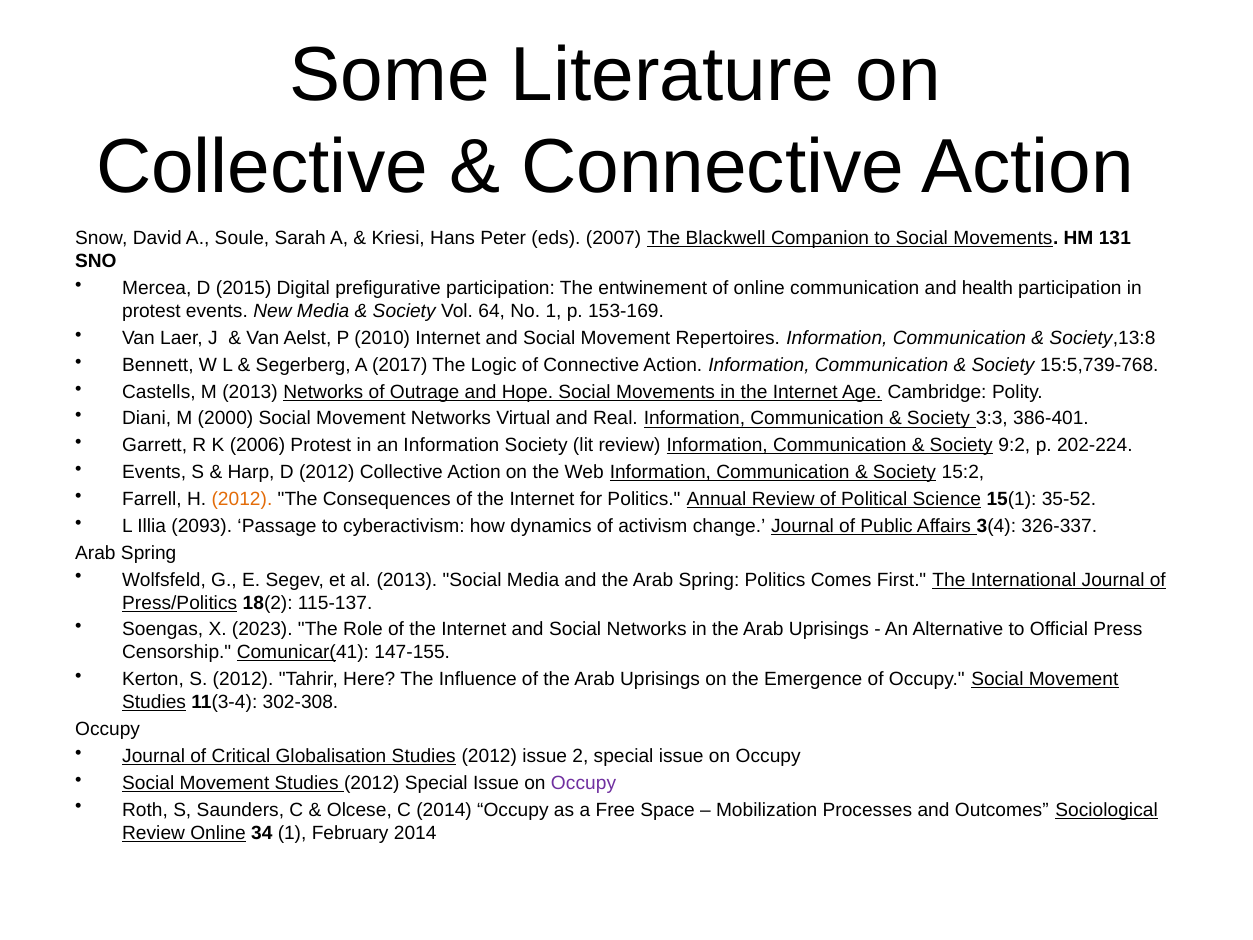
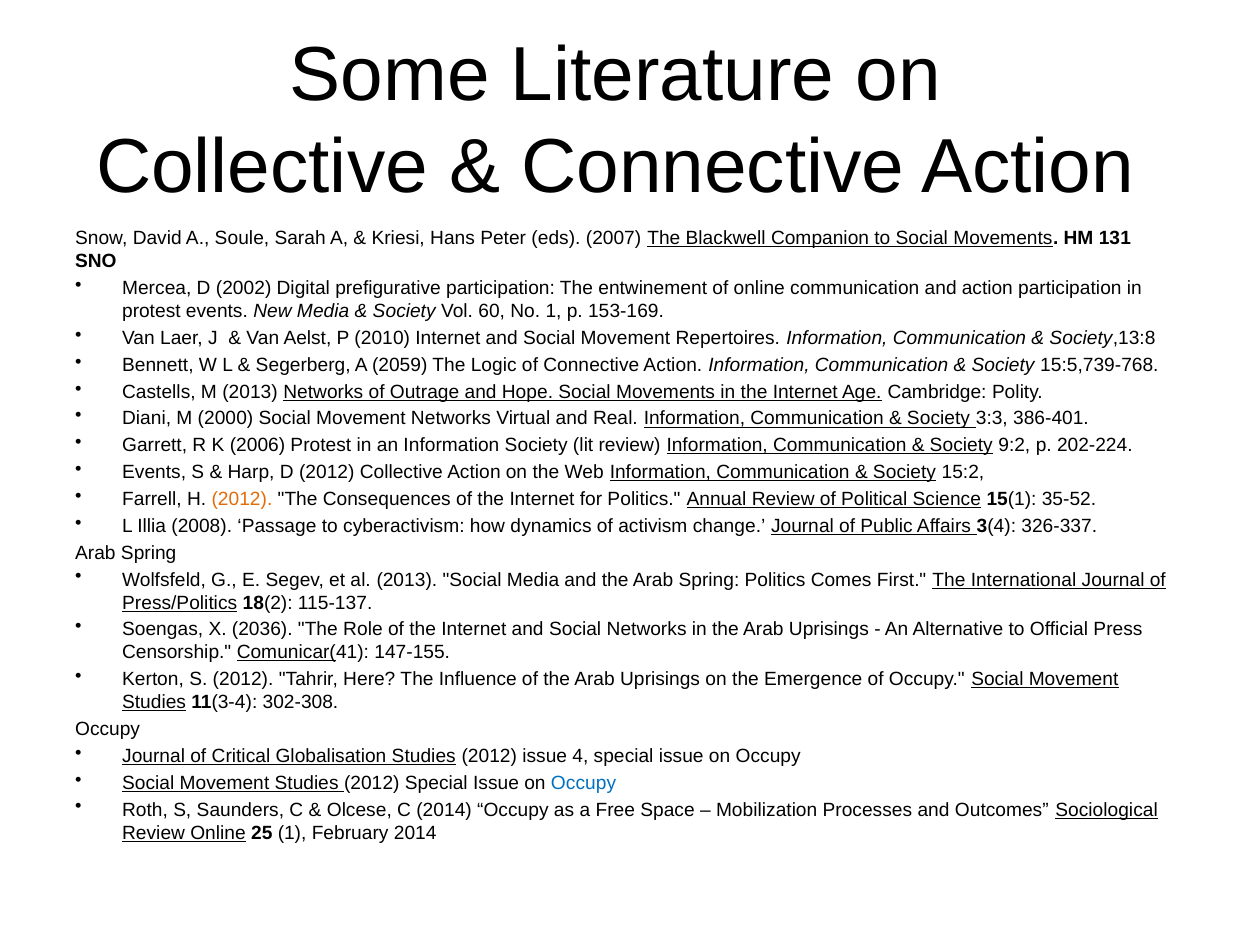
2015: 2015 -> 2002 (244, 288)
and health: health -> action (987, 288)
64: 64 -> 60 (492, 311)
2017: 2017 -> 2059 (400, 365)
2093: 2093 -> 2008 (202, 526)
2023: 2023 -> 2036 (262, 629)
2: 2 -> 4 (580, 756)
Occupy colour: purple -> blue (584, 783)
34: 34 -> 25 (262, 833)
